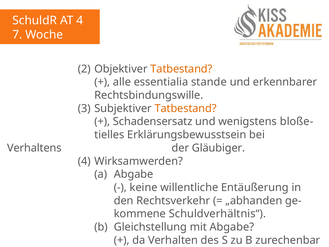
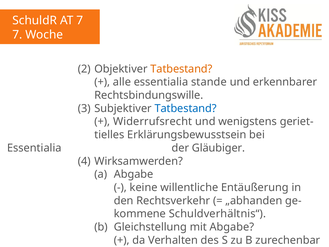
AT 4: 4 -> 7 (80, 21)
Tatbestand colour: orange -> blue (186, 108)
Schadensersatz: Schadensersatz -> Widerrufsrecht (153, 121)
bloße-: bloße- -> geriet- (297, 121)
Verhaltens: Verhaltens -> Essentialia (34, 148)
